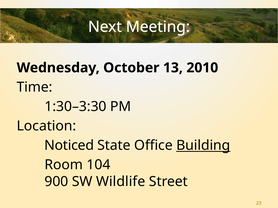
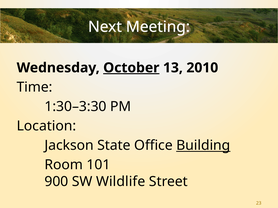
October underline: none -> present (131, 68)
Noticed: Noticed -> Jackson (69, 146)
104: 104 -> 101 (98, 165)
